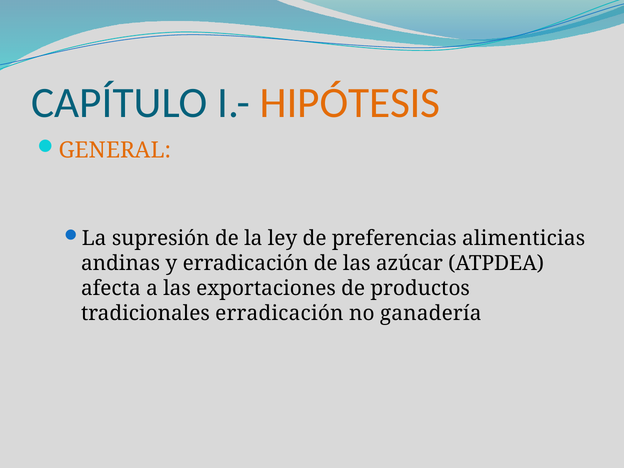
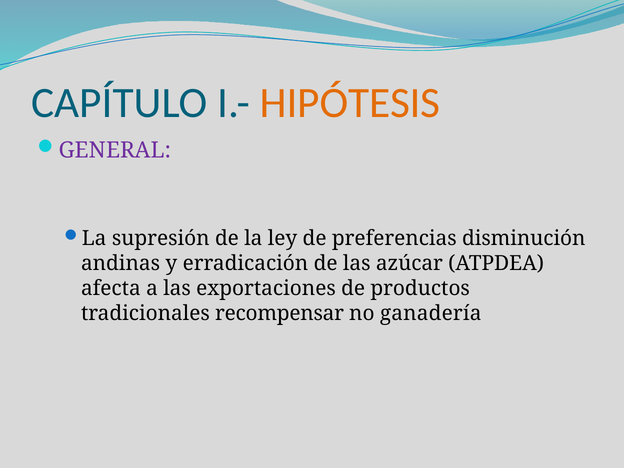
GENERAL colour: orange -> purple (115, 150)
alimenticias: alimenticias -> disminución (524, 238)
tradicionales erradicación: erradicación -> recompensar (280, 313)
